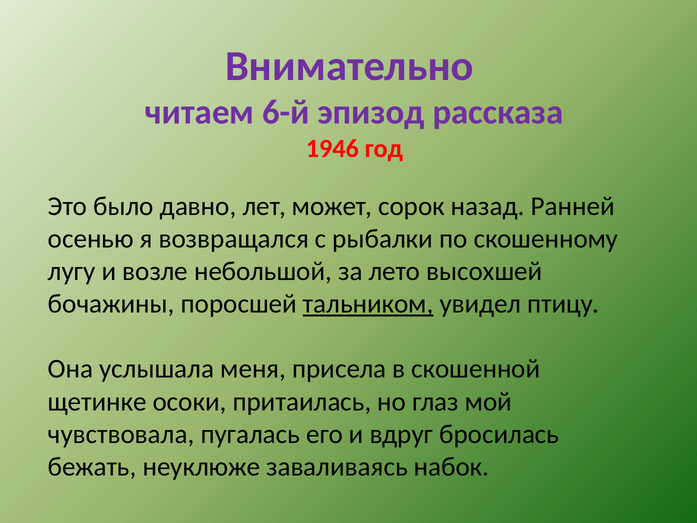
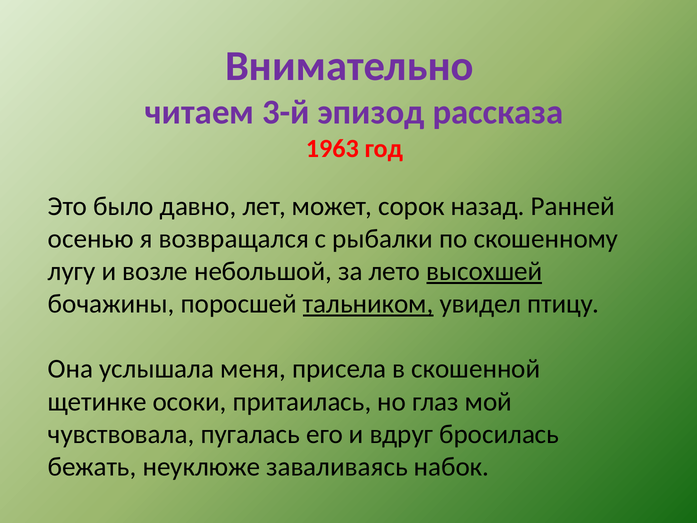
6-й: 6-й -> 3-й (286, 112)
1946: 1946 -> 1963 (332, 148)
высохшей underline: none -> present (484, 271)
